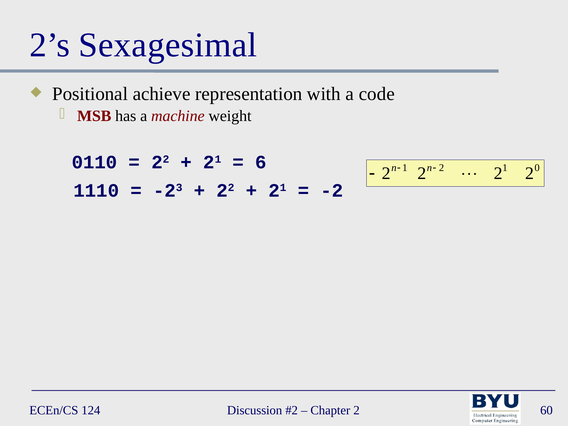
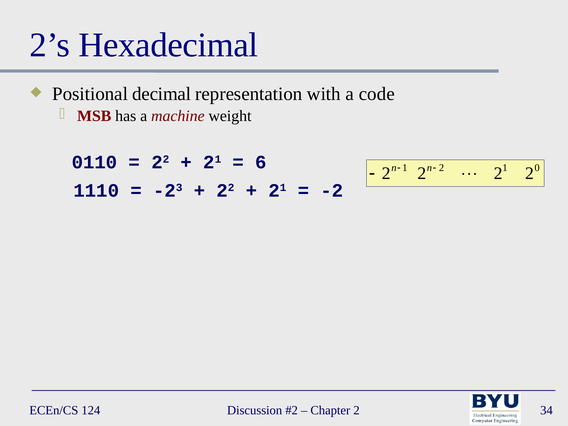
Sexagesimal: Sexagesimal -> Hexadecimal (168, 45)
achieve: achieve -> decimal (162, 94)
60: 60 -> 34 (547, 410)
